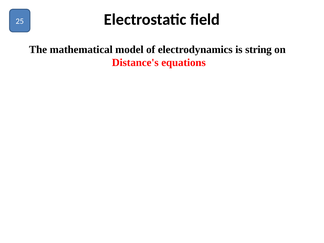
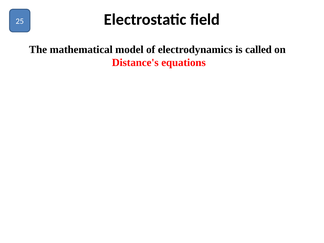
string: string -> called (258, 50)
